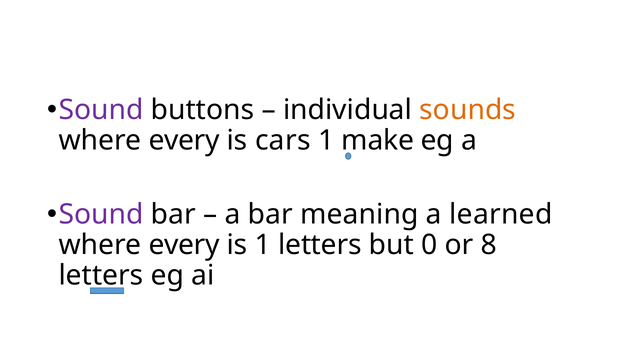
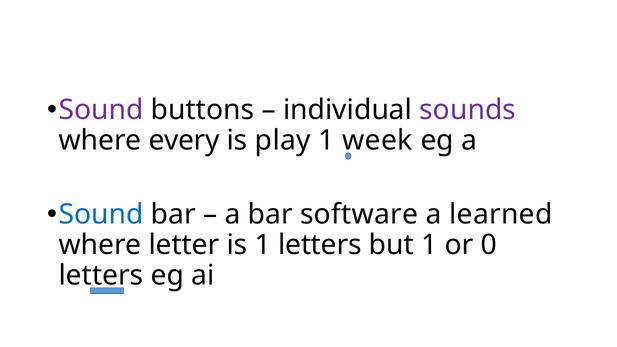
sounds colour: orange -> purple (468, 110)
cars: cars -> play (283, 140)
make: make -> week (377, 140)
Sound colour: purple -> blue (101, 214)
meaning: meaning -> software (359, 214)
every: every -> letter (184, 245)
but 0: 0 -> 1 (429, 245)
8: 8 -> 0 (489, 245)
